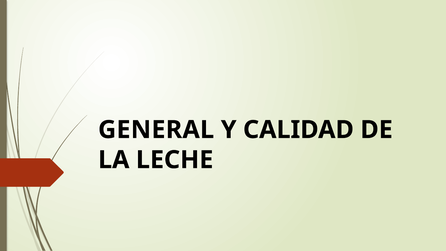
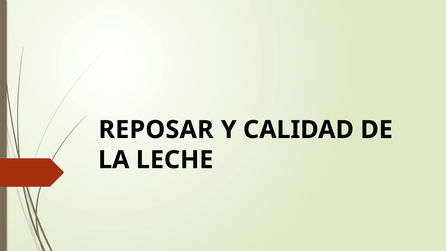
GENERAL: GENERAL -> REPOSAR (156, 130)
